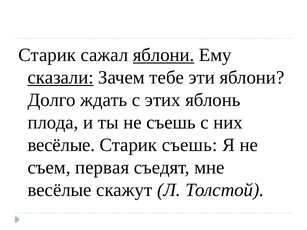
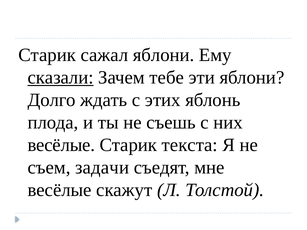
яблони underline: present -> none (164, 55)
Старик съешь: съешь -> текста (190, 145)
первая: первая -> задачи (102, 168)
